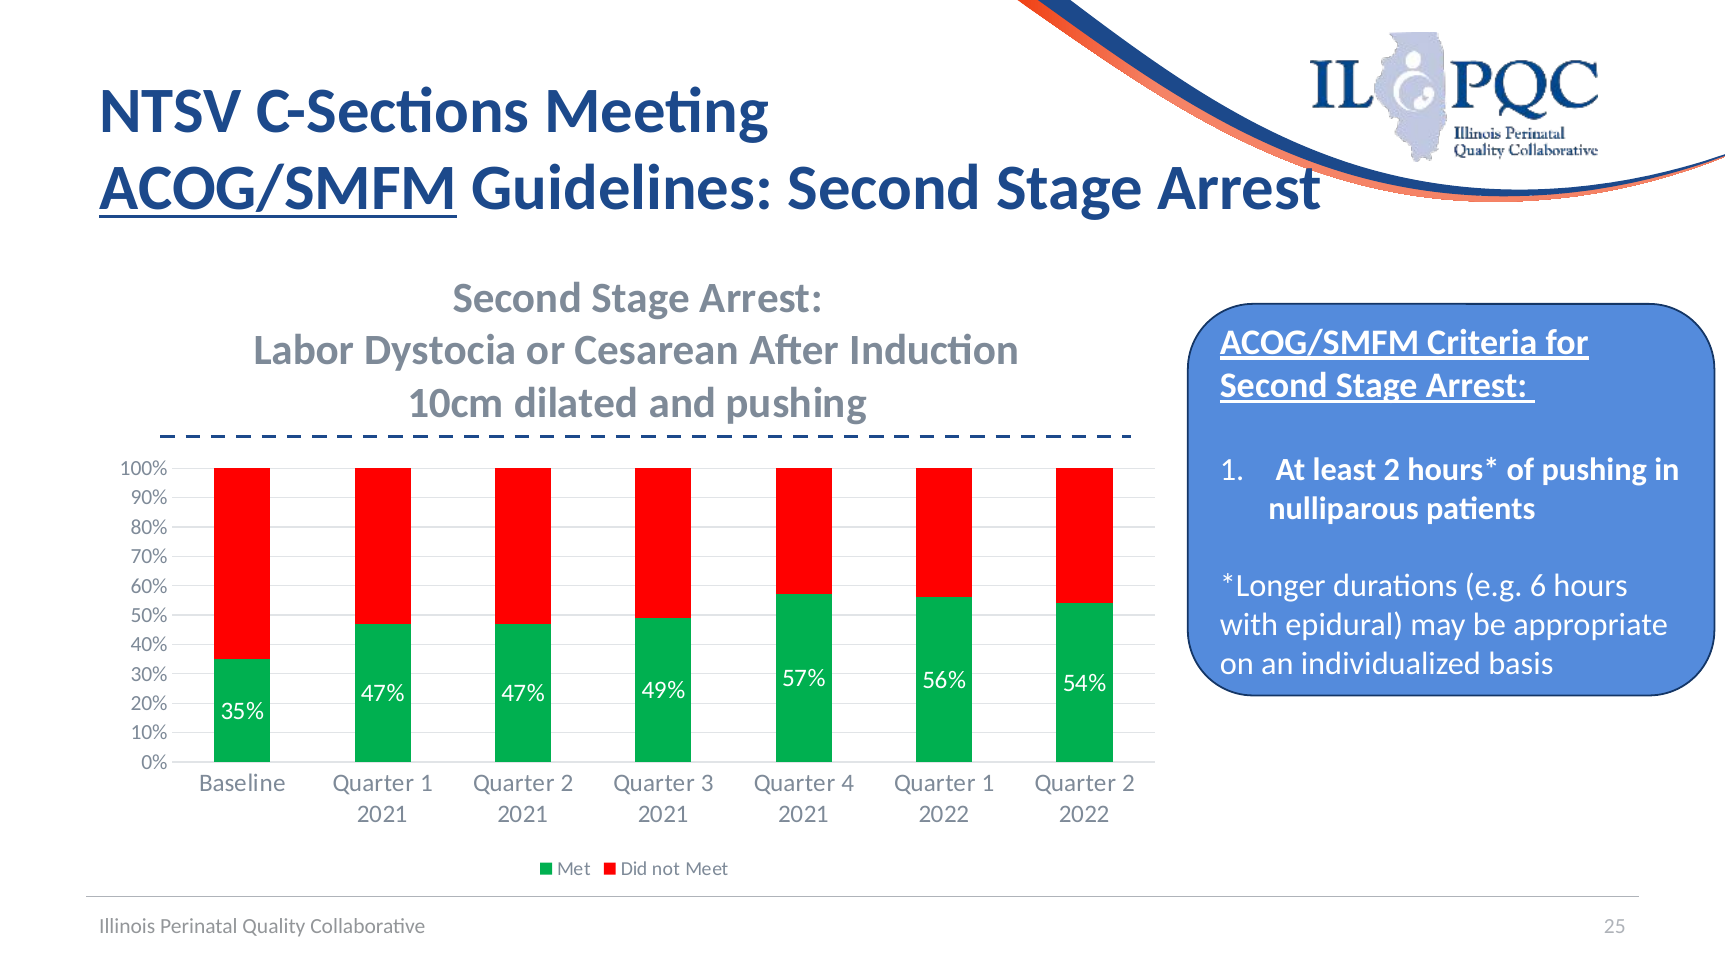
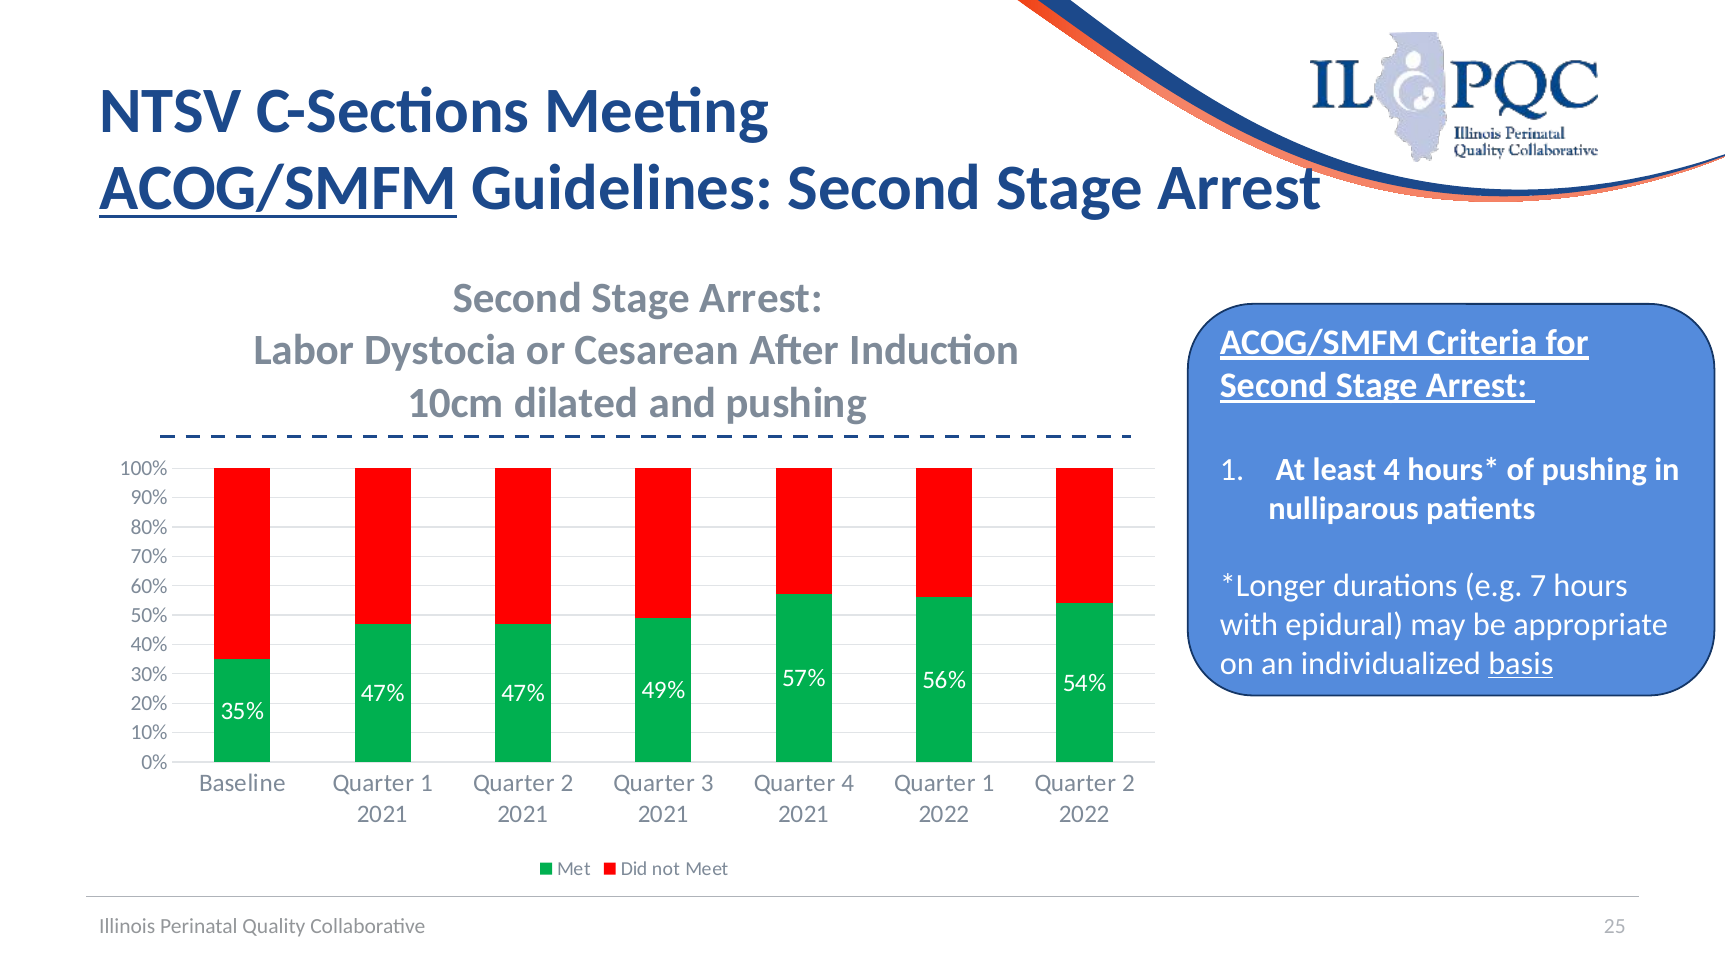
least 2: 2 -> 4 (1392, 470)
6: 6 -> 7 (1538, 586)
basis underline: none -> present (1521, 664)
